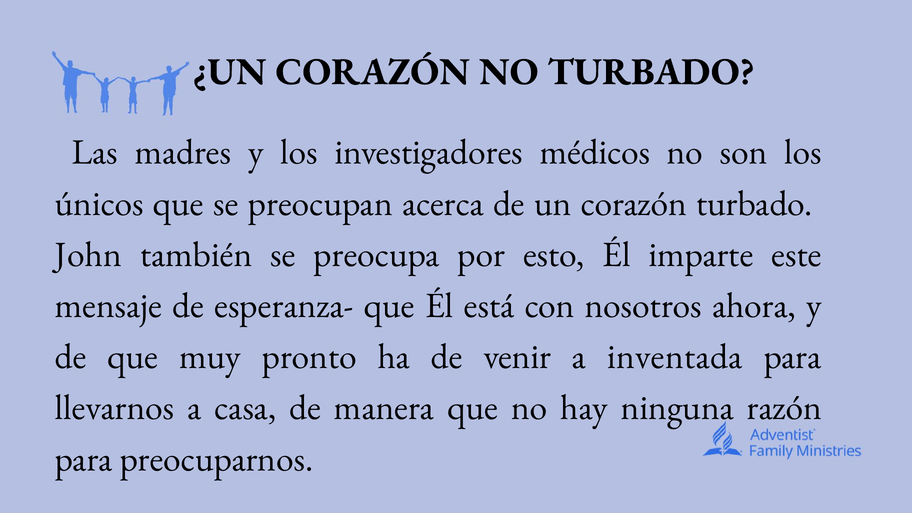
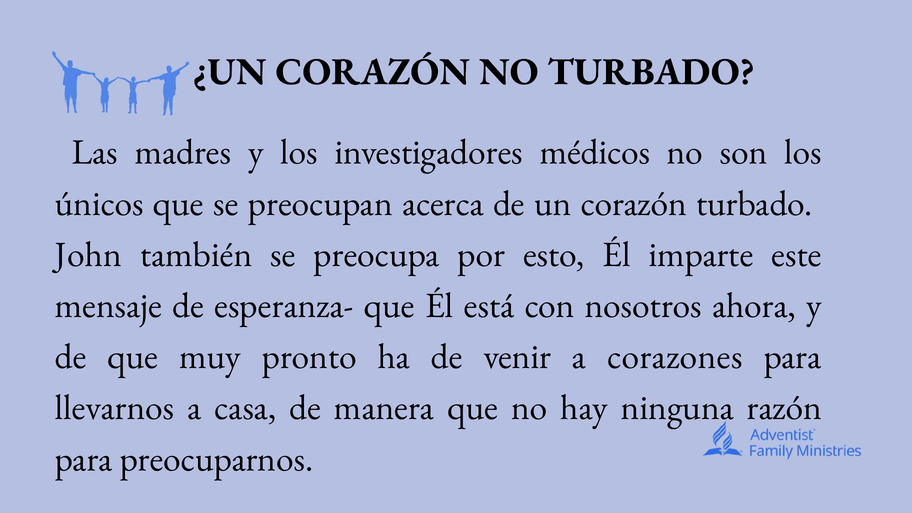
inventada: inventada -> corazones (675, 357)
